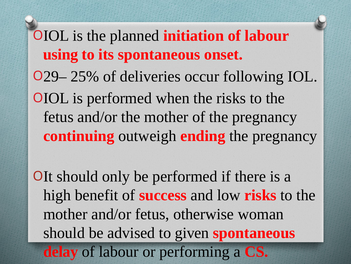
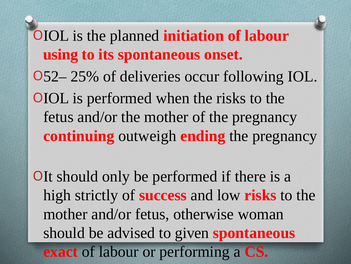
29–: 29– -> 52– (55, 76)
benefit: benefit -> strictly (97, 195)
delay: delay -> exact (61, 251)
